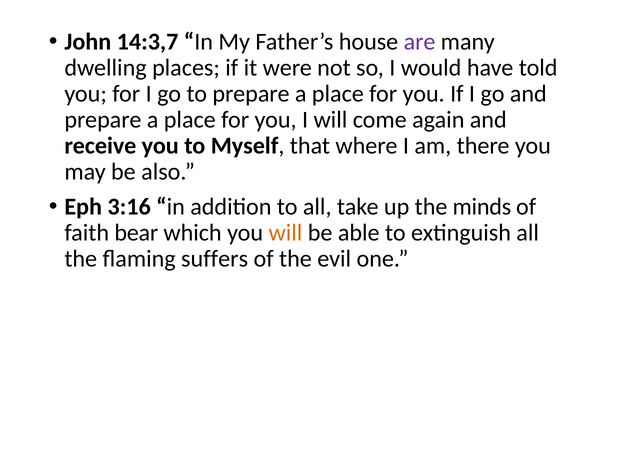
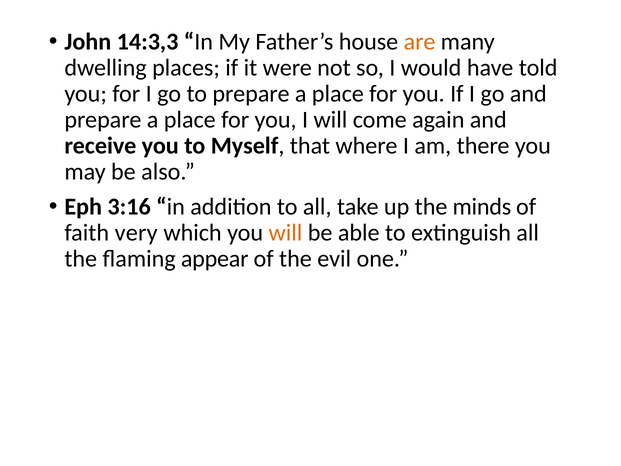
14:3,7: 14:3,7 -> 14:3,3 (148, 42)
are colour: purple -> orange (420, 42)
bear: bear -> very (136, 233)
suffers: suffers -> appear (215, 259)
